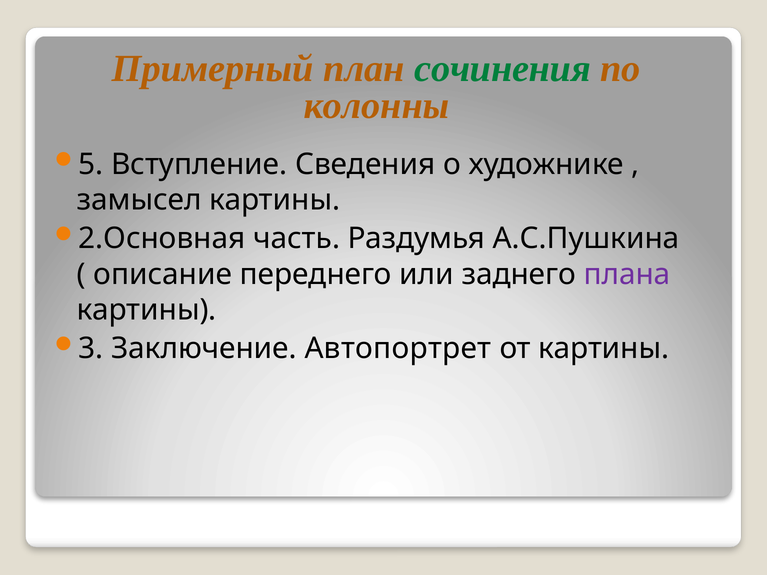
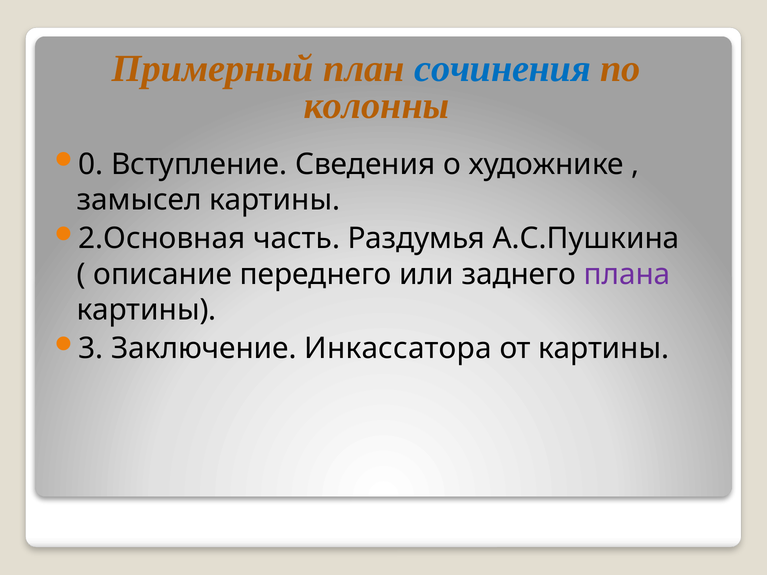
сочинения colour: green -> blue (503, 69)
5: 5 -> 0 (91, 164)
Автопортрет: Автопортрет -> Инкассатора (398, 349)
